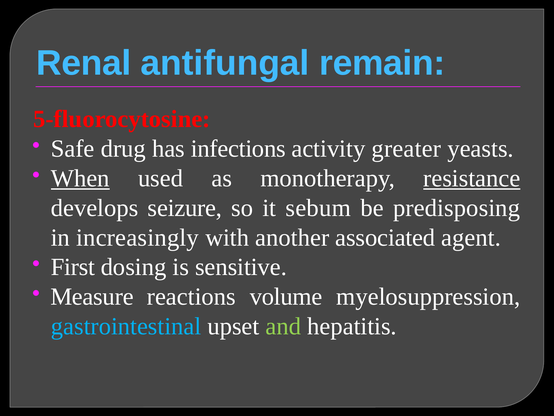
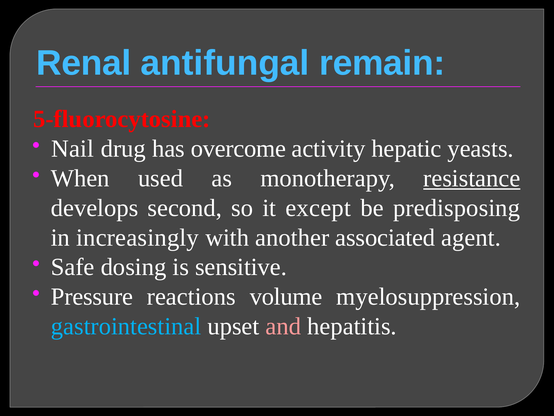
Safe: Safe -> Nail (73, 149)
infections: infections -> overcome (238, 149)
greater: greater -> hepatic (406, 149)
When underline: present -> none (80, 178)
seizure: seizure -> second (185, 208)
sebum: sebum -> except (318, 208)
First: First -> Safe (73, 267)
Measure: Measure -> Pressure (92, 296)
and colour: light green -> pink (283, 326)
